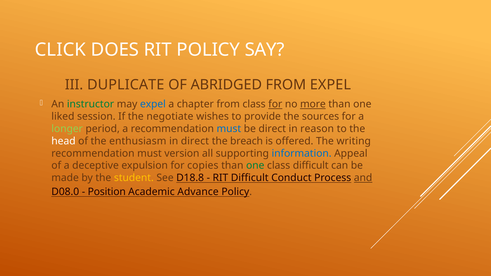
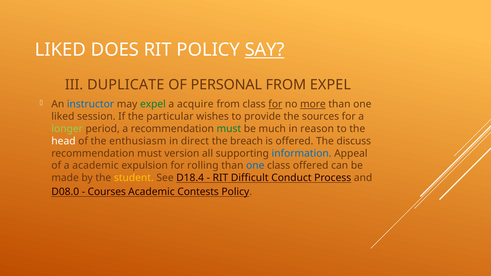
CLICK: CLICK -> LIKED (60, 50)
SAY underline: none -> present (265, 50)
ABRIDGED: ABRIDGED -> PERSONAL (226, 85)
instructor colour: green -> blue (91, 104)
expel colour: blue -> green (153, 104)
chapter: chapter -> acquire (195, 104)
negotiate: negotiate -> particular (170, 117)
must colour: blue -> green (229, 129)
be direct: direct -> much (272, 129)
writing: writing -> discuss (354, 141)
a deceptive: deceptive -> academic (95, 166)
copies: copies -> rolling (203, 166)
one colour: green -> blue (255, 166)
class difficult: difficult -> offered (311, 166)
D18.8: D18.8 -> D18.4 (190, 178)
and underline: present -> none (363, 178)
Position: Position -> Courses (107, 192)
Advance: Advance -> Contests (198, 192)
